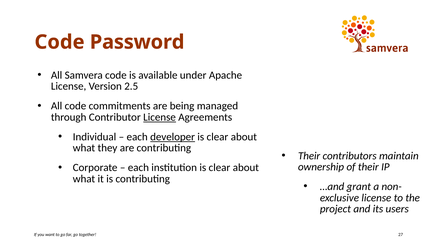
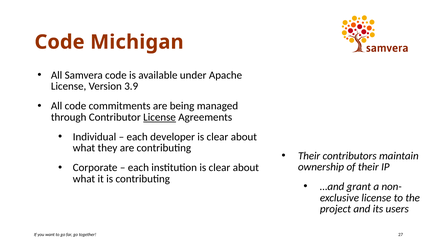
Password: Password -> Michigan (137, 42)
2.5: 2.5 -> 3.9 (131, 86)
developer underline: present -> none (173, 137)
